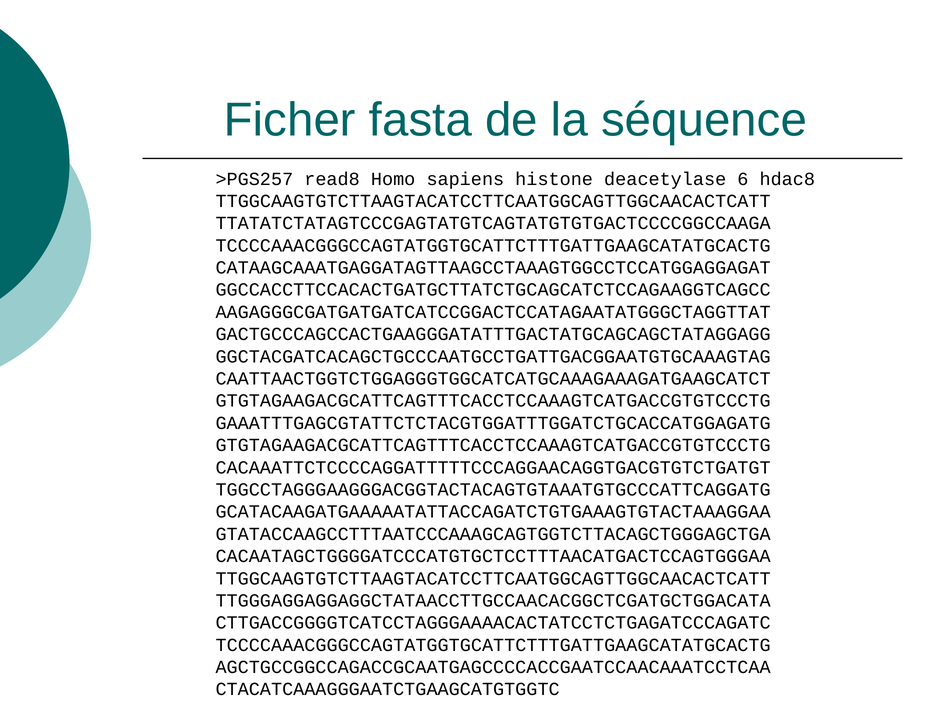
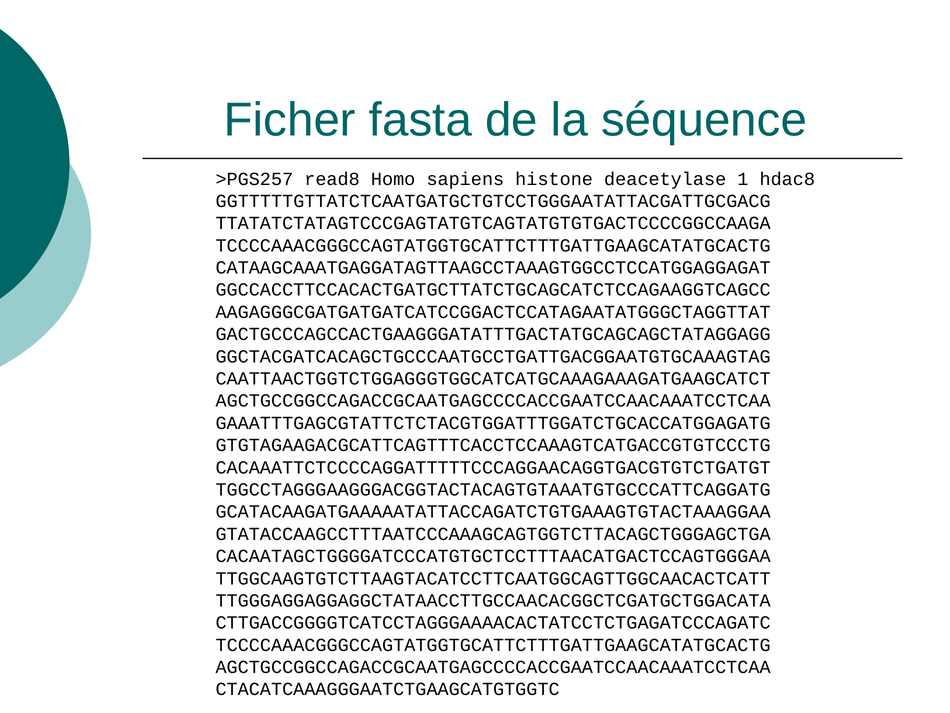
6: 6 -> 1 (743, 179)
TTGGCAAGTGTCTTAAGTACATCCTTCAATGGCAGTTGGCAACACTCATT: TTGGCAAGTGTCTTAAGTACATCCTTCAATGGCAGTTGGCAACACTCATT -> GGTTTTTGTTATCTCAATGATGCTGTCCTGGGAATATTACGATTGCGACG (493, 201)
GTGTAGAAGACGCATTCAGTTTCACCTCCAAAGTCATGACCGTGTCCCTG: GTGTAGAAGACGCATTCAGTTTCACCTCCAAAGTCATGACCGTGTCCCTG -> AGCTGCCGGCCAGACCGCAATGAGCCCCACCGAATCCAACAAATCCTCAA (493, 401)
